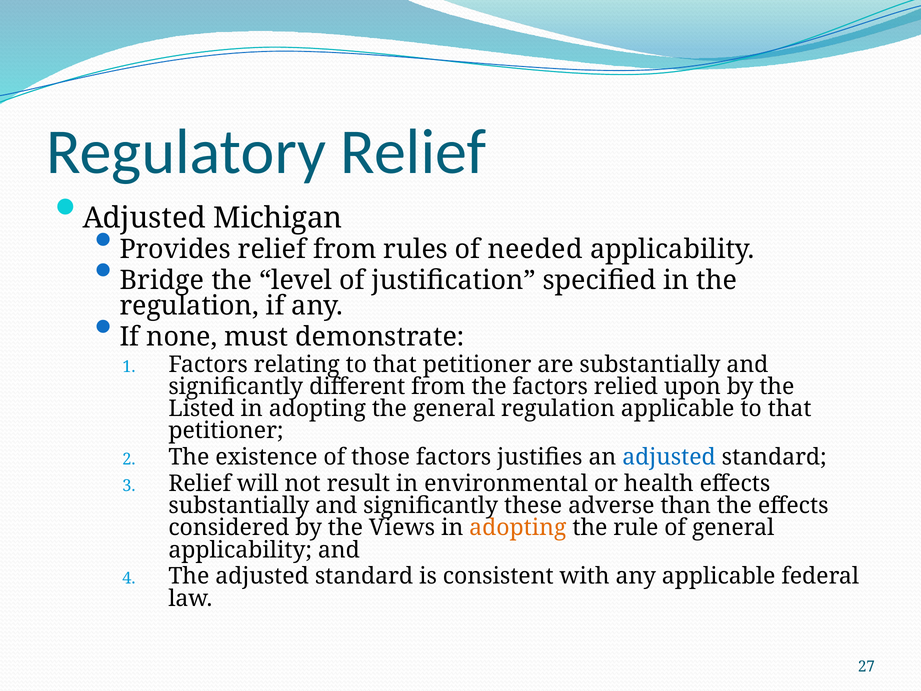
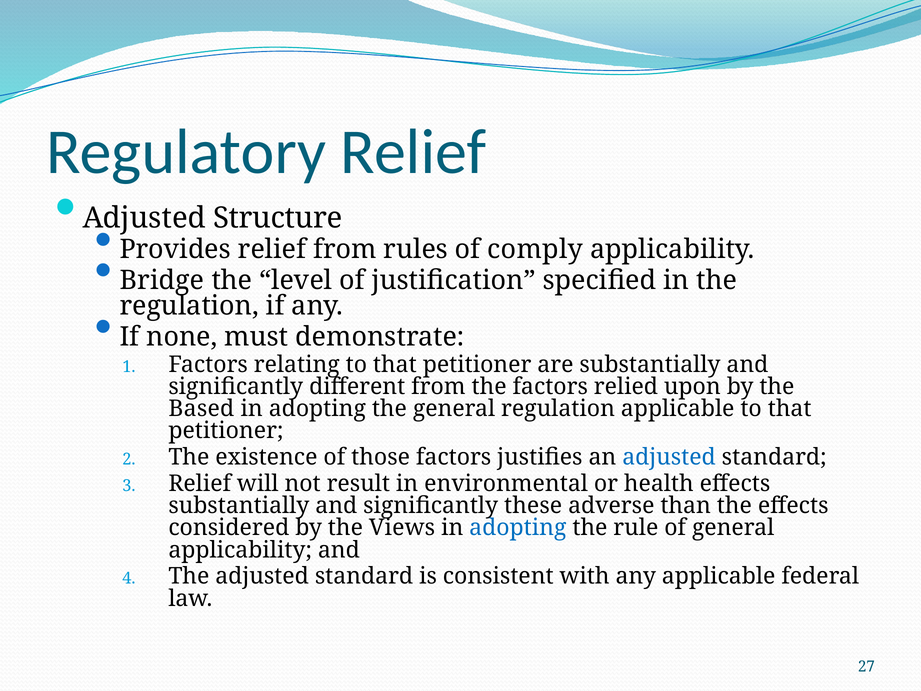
Michigan: Michigan -> Structure (278, 218)
needed: needed -> comply (535, 249)
Listed: Listed -> Based (201, 409)
adopting colour: orange -> blue (518, 528)
